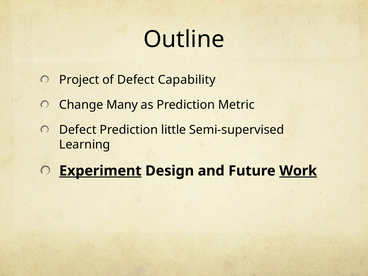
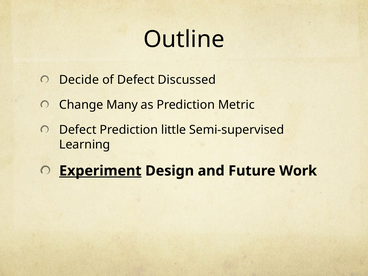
Project: Project -> Decide (79, 80)
Capability: Capability -> Discussed (187, 80)
Work underline: present -> none (298, 171)
